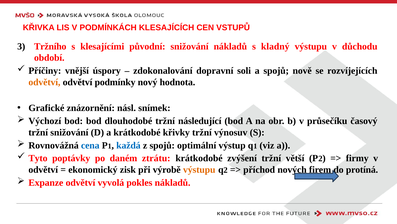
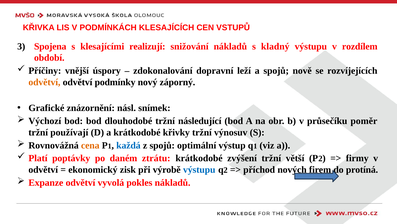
Tržního: Tržního -> Spojena (50, 46)
původní: původní -> realizují (147, 46)
důchodu: důchodu -> rozdílem (360, 46)
soli: soli -> leží (244, 71)
hodnota: hodnota -> záporný (177, 82)
časový: časový -> poměr (364, 121)
tržní snižování: snižování -> používají (69, 132)
cena colour: blue -> orange (90, 145)
Tyto: Tyto -> Platí (38, 158)
výstupu colour: orange -> blue (199, 169)
